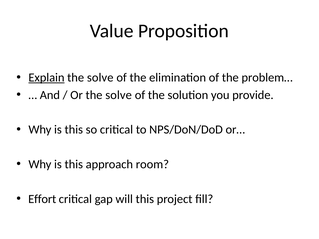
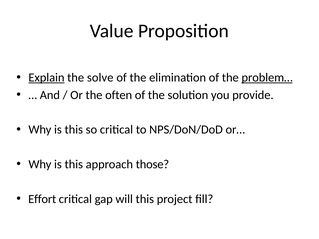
problem… underline: none -> present (267, 78)
Or the solve: solve -> often (119, 95)
room: room -> those (152, 164)
